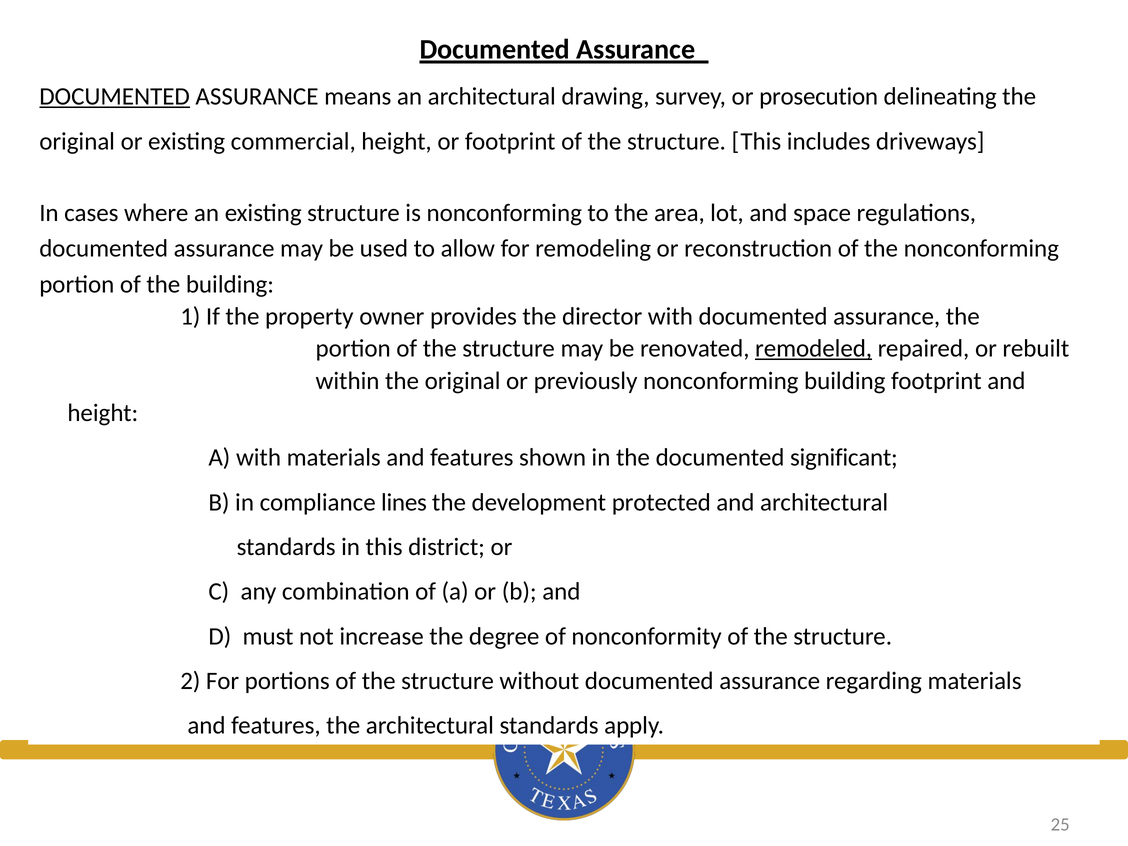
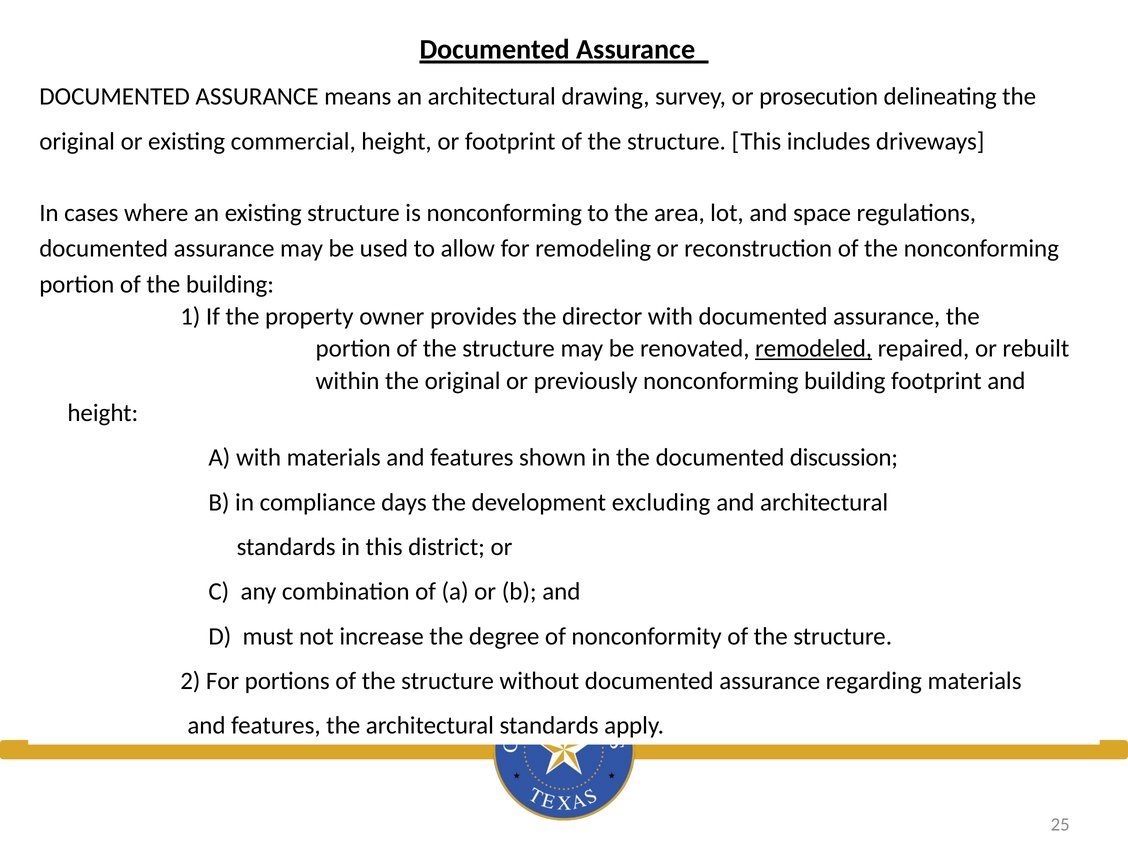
DOCUMENTED underline: present -> none (115, 96)
significant: significant -> discussion (844, 458)
lines: lines -> days (404, 502)
protected: protected -> excluding (661, 502)
